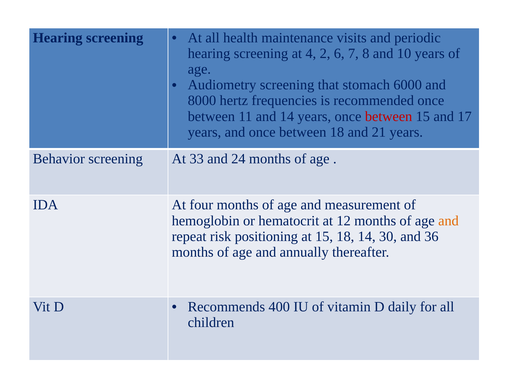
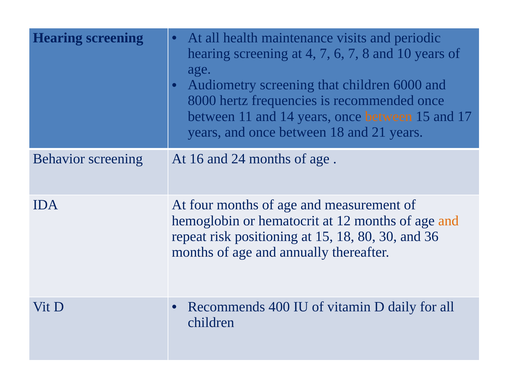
4 2: 2 -> 7 (325, 54)
that stomach: stomach -> children (366, 85)
between colour: red -> orange (389, 116)
33: 33 -> 16 (197, 159)
18 14: 14 -> 80 (367, 237)
